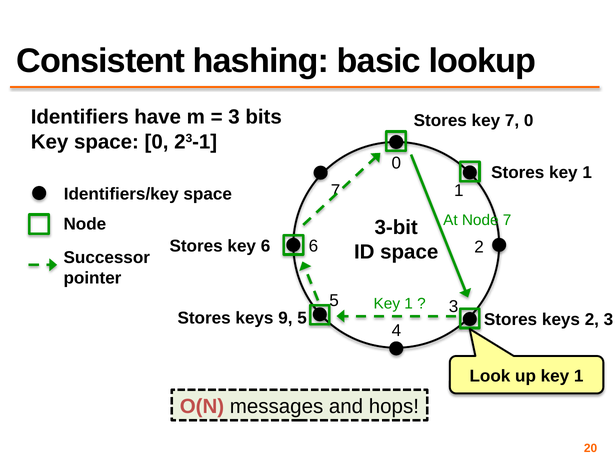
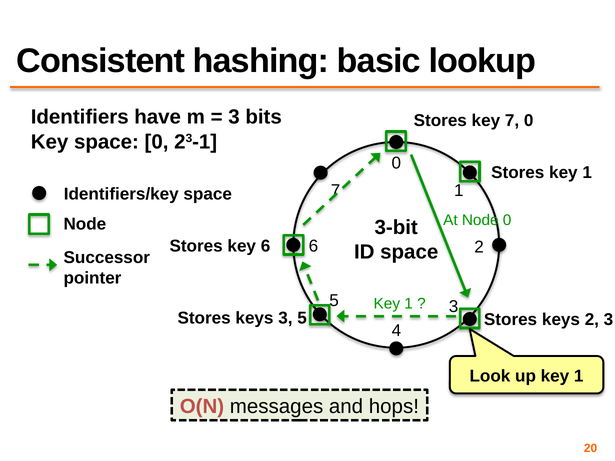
Node 7: 7 -> 0 (507, 220)
keys 9: 9 -> 3 (285, 318)
